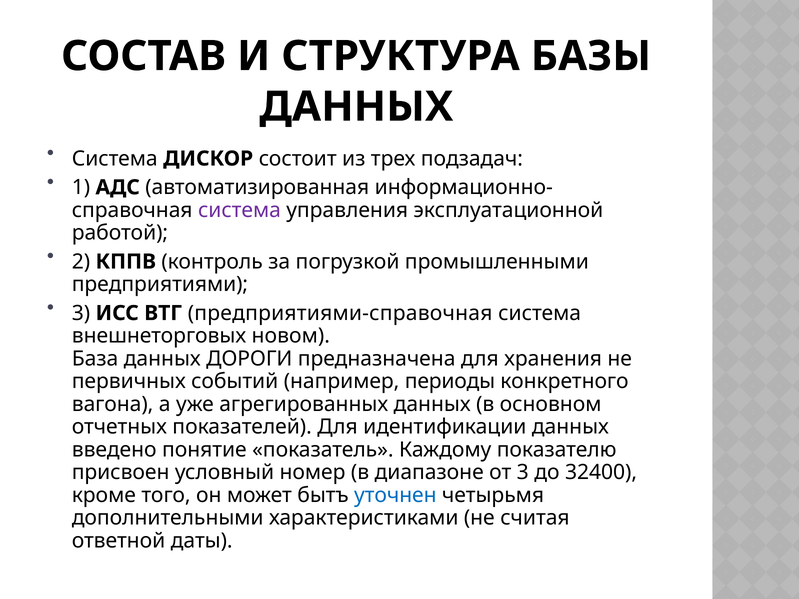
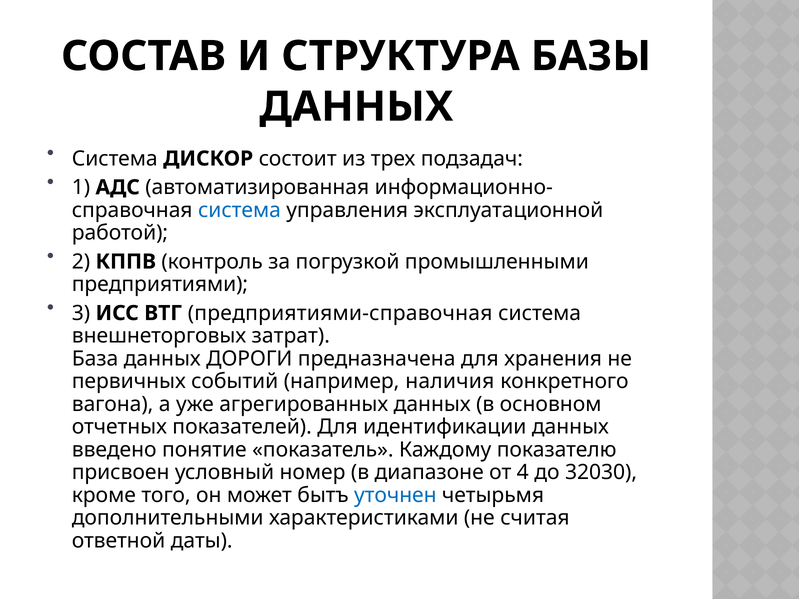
система colour: purple -> blue (239, 210)
новом: новом -> затрат (291, 336)
периоды: периоды -> наличия (450, 382)
от 3: 3 -> 4 (523, 473)
32400: 32400 -> 32030 (601, 473)
